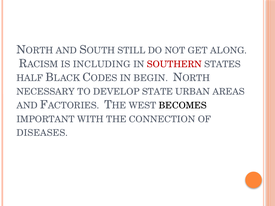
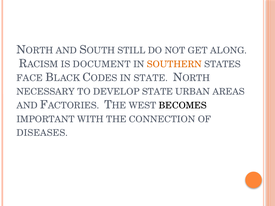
INCLUDING: INCLUDING -> DOCUMENT (102, 64)
SOUTHERN colour: red -> orange (174, 64)
HALF: HALF -> FACE (30, 78)
IN BEGIN: BEGIN -> STATE (151, 78)
